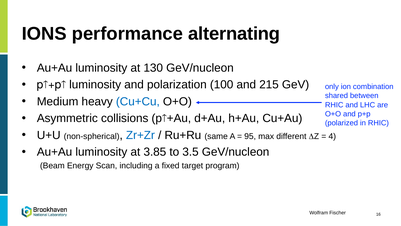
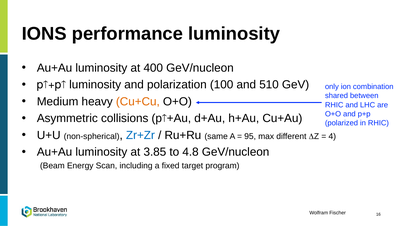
performance alternating: alternating -> luminosity (234, 34)
130: 130 -> 400 (153, 68)
215: 215 -> 510 (269, 85)
Cu+Cu colour: blue -> orange (138, 101)
3.5: 3.5 -> 4.8 (191, 152)
